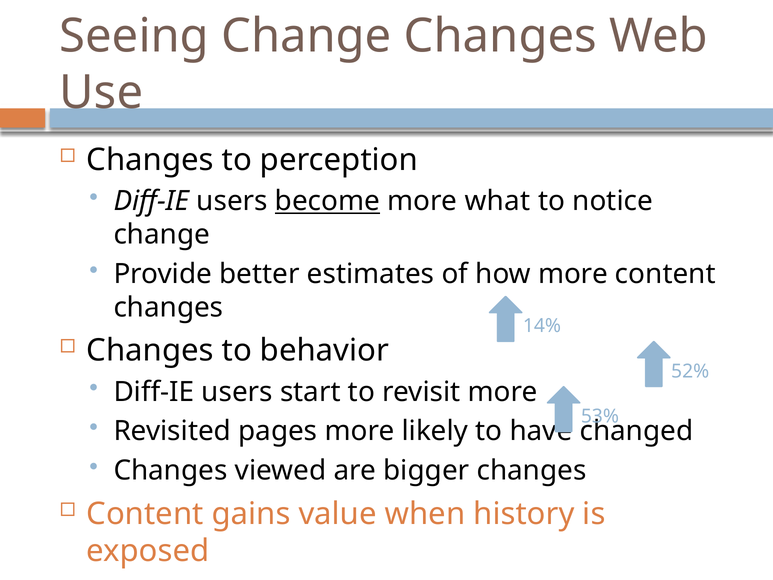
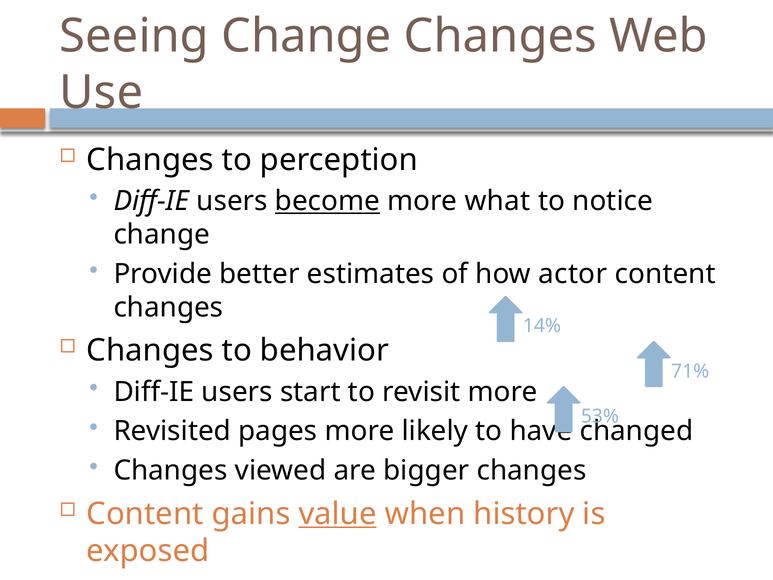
how more: more -> actor (573, 274)
52%: 52% -> 71% (690, 371)
value underline: none -> present (338, 514)
